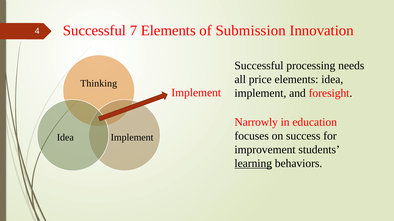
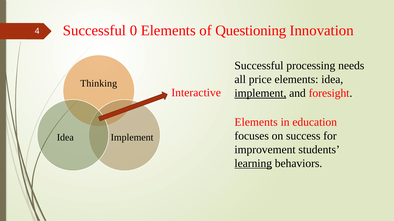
7: 7 -> 0 (133, 31)
Submission: Submission -> Questioning (251, 31)
Implement: Implement -> Interactive (196, 93)
implement underline: none -> present (260, 93)
Narrowly: Narrowly -> Elements (256, 122)
